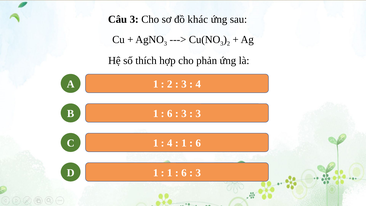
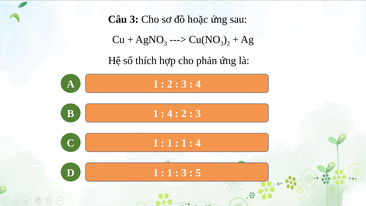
khác: khác -> hoặc (198, 19)
6: 6 -> 4 (170, 114)
3: 3 -> 2 (184, 114)
4: 4 -> 1 (170, 143)
6: 6 -> 4 (198, 143)
6: 6 -> 3 (184, 173)
3: 3 -> 5 (198, 173)
